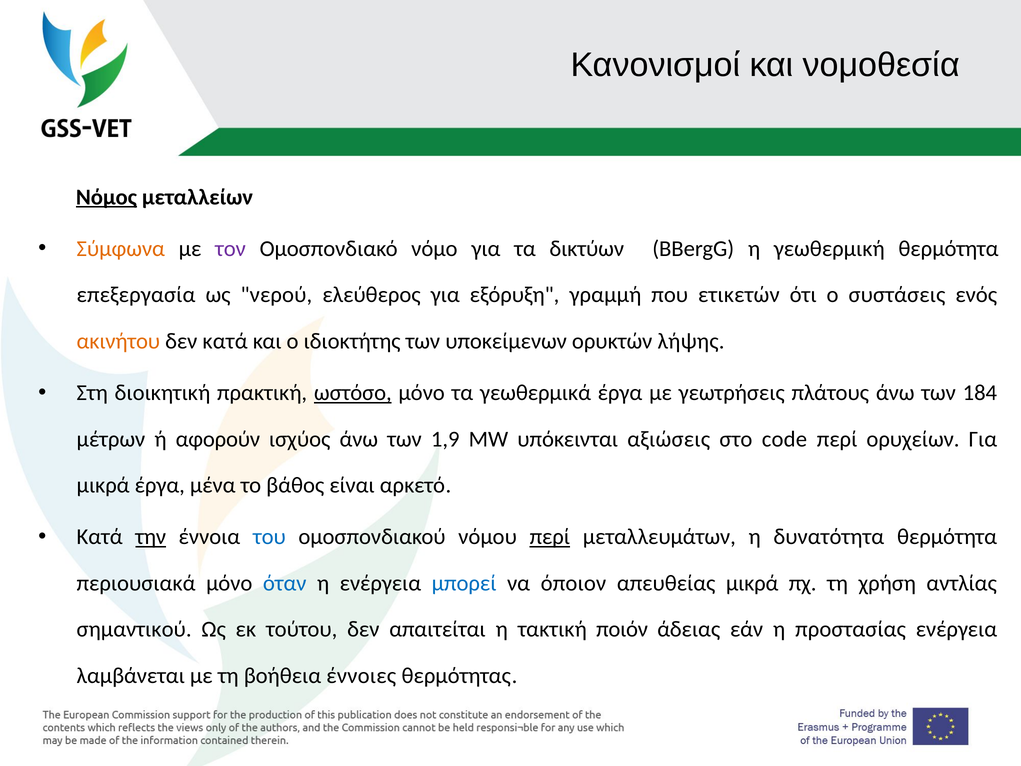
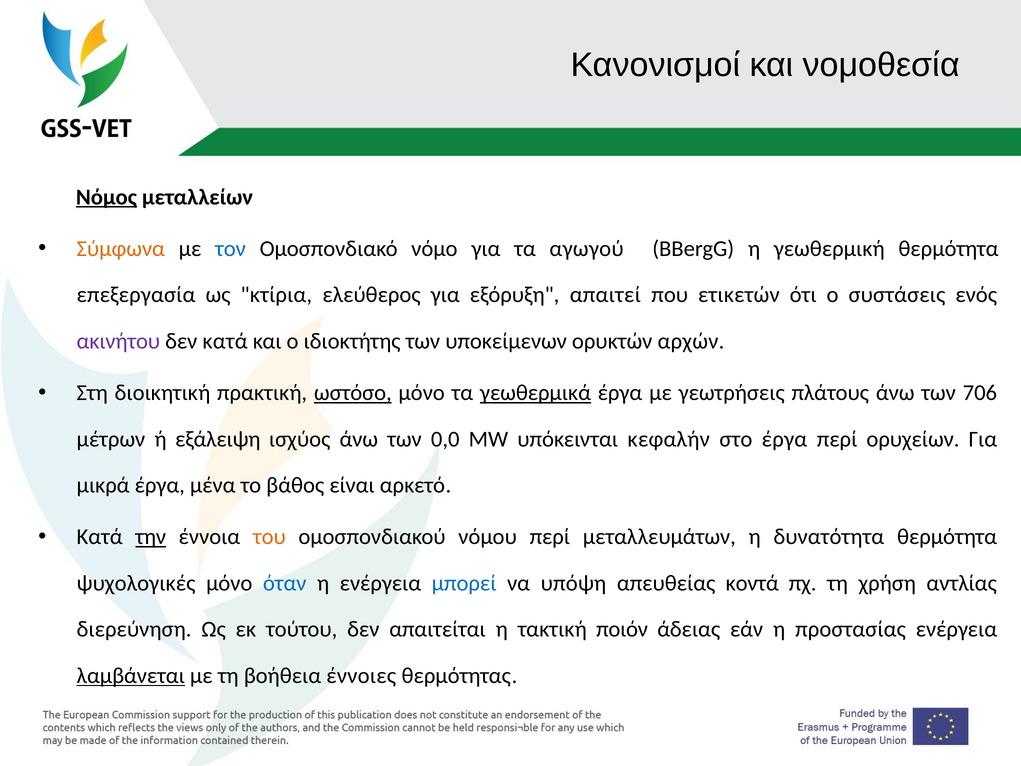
τον colour: purple -> blue (230, 249)
δικτύων: δικτύων -> αγωγού (587, 249)
νερού: νερού -> κτίρια (276, 295)
γραμμή: γραμμή -> απαιτεί (605, 295)
ακινήτου colour: orange -> purple (118, 341)
λήψης: λήψης -> αρχών (691, 341)
γεωθερμικά underline: none -> present (535, 393)
184: 184 -> 706 (980, 393)
αφορούν: αφορούν -> εξάλειψη (218, 439)
1,9: 1,9 -> 0,0 (445, 439)
αξιώσεις: αξιώσεις -> κεφαλήν (669, 439)
στο code: code -> έργα (784, 439)
του colour: blue -> orange (269, 537)
περί underline: present -> none (550, 537)
περιουσιακά: περιουσιακά -> ψυχολογικές (136, 583)
όποιον: όποιον -> υπόψη (573, 583)
απευθείας μικρά: μικρά -> κοντά (752, 583)
σημαντικού: σημαντικού -> διερεύνηση (134, 629)
λαμβάνεται underline: none -> present (131, 675)
